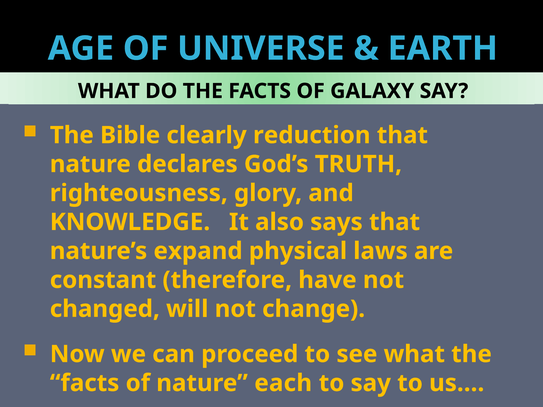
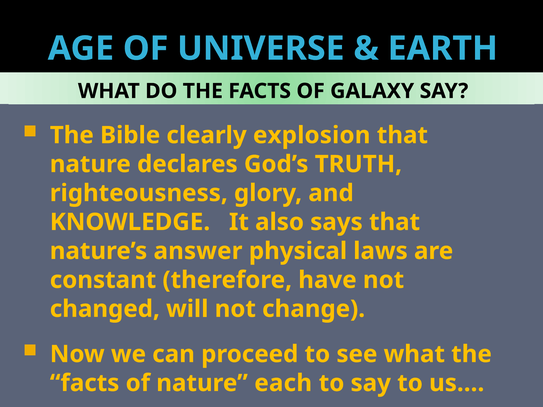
reduction: reduction -> explosion (312, 135)
expand: expand -> answer (198, 251)
